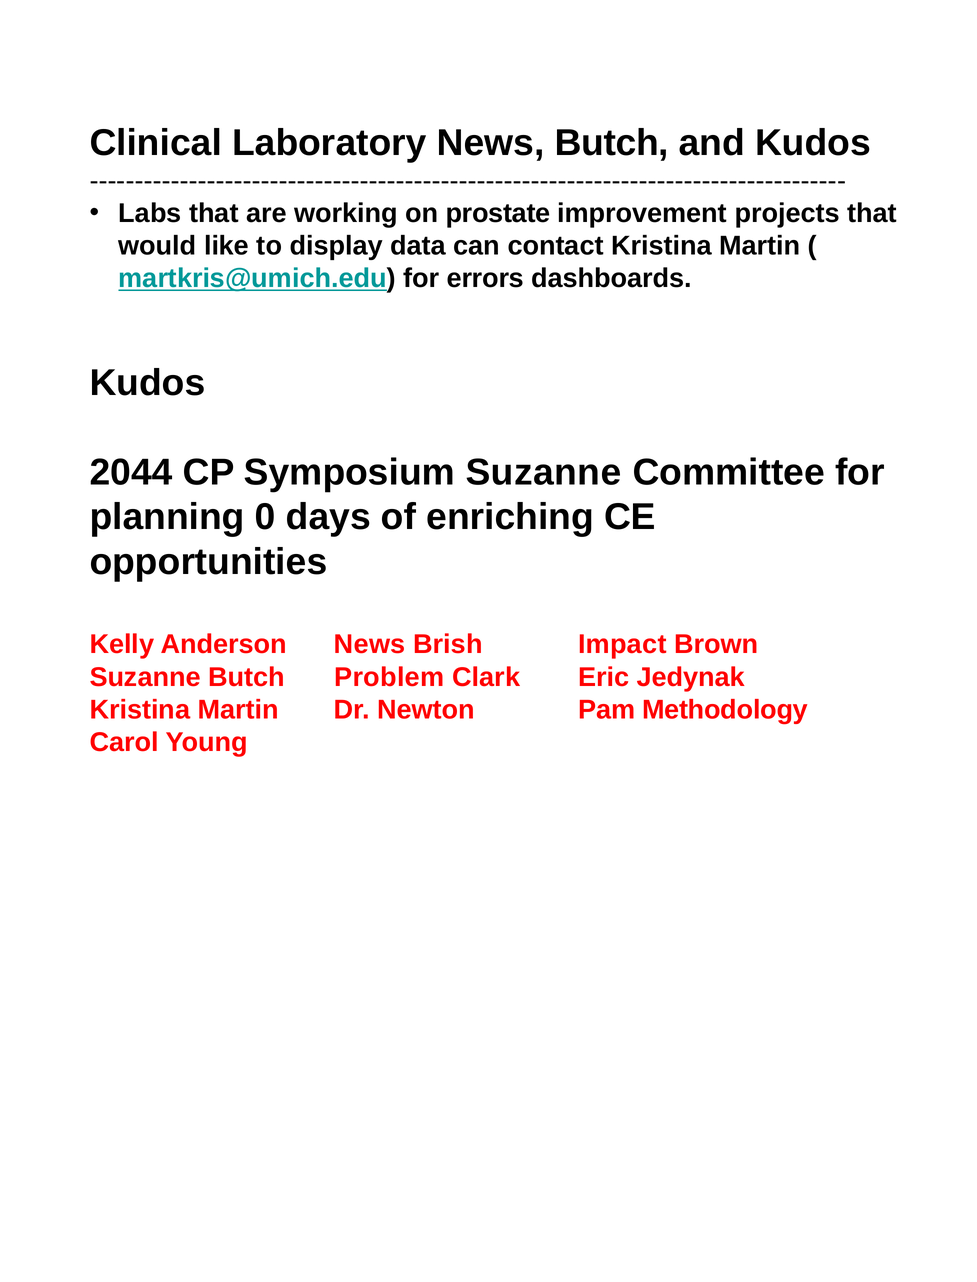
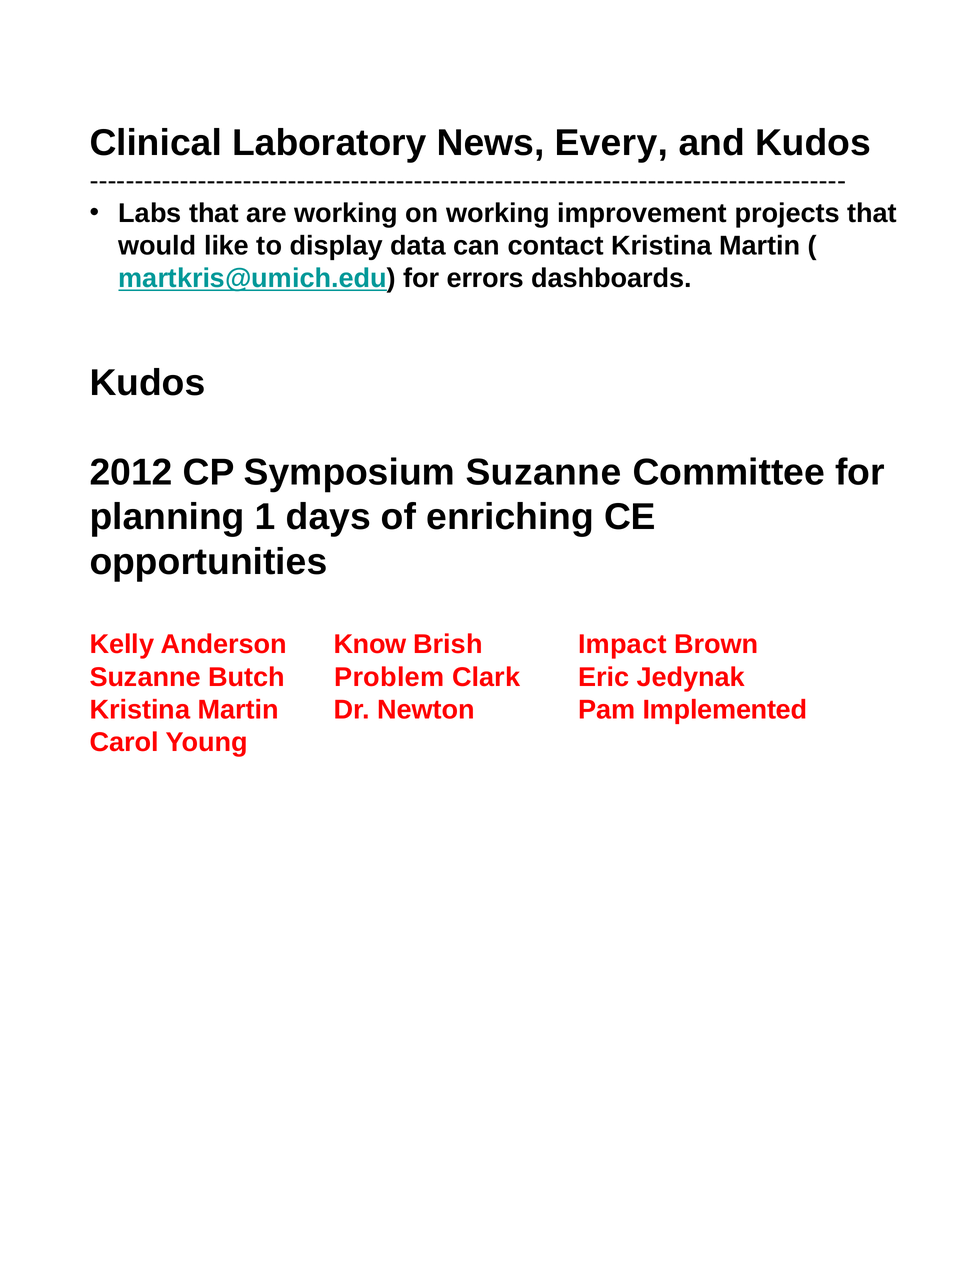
News Butch: Butch -> Every (611, 143)
on prostate: prostate -> working (498, 213)
2044: 2044 -> 2012 (131, 472)
0: 0 -> 1 (265, 517)
Anderson News: News -> Know (370, 645)
Methodology: Methodology -> Implemented (725, 710)
